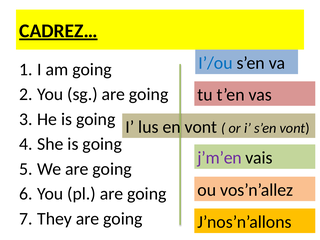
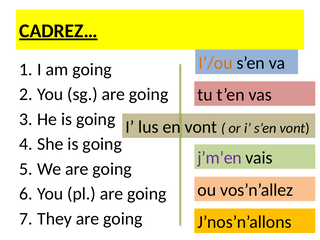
I’/ou colour: blue -> orange (216, 63)
